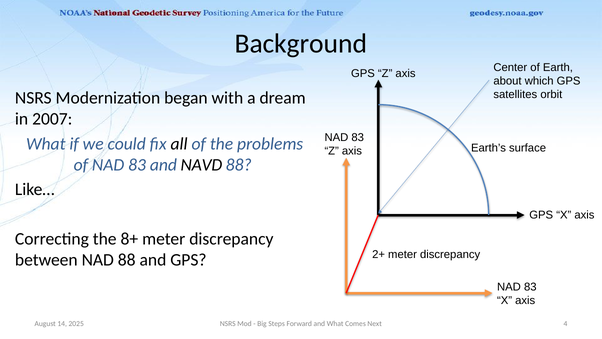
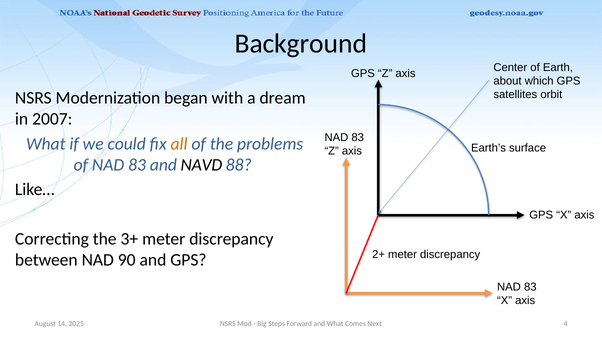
all colour: black -> orange (179, 144)
8+: 8+ -> 3+ (129, 239)
NAD 88: 88 -> 90 (127, 260)
